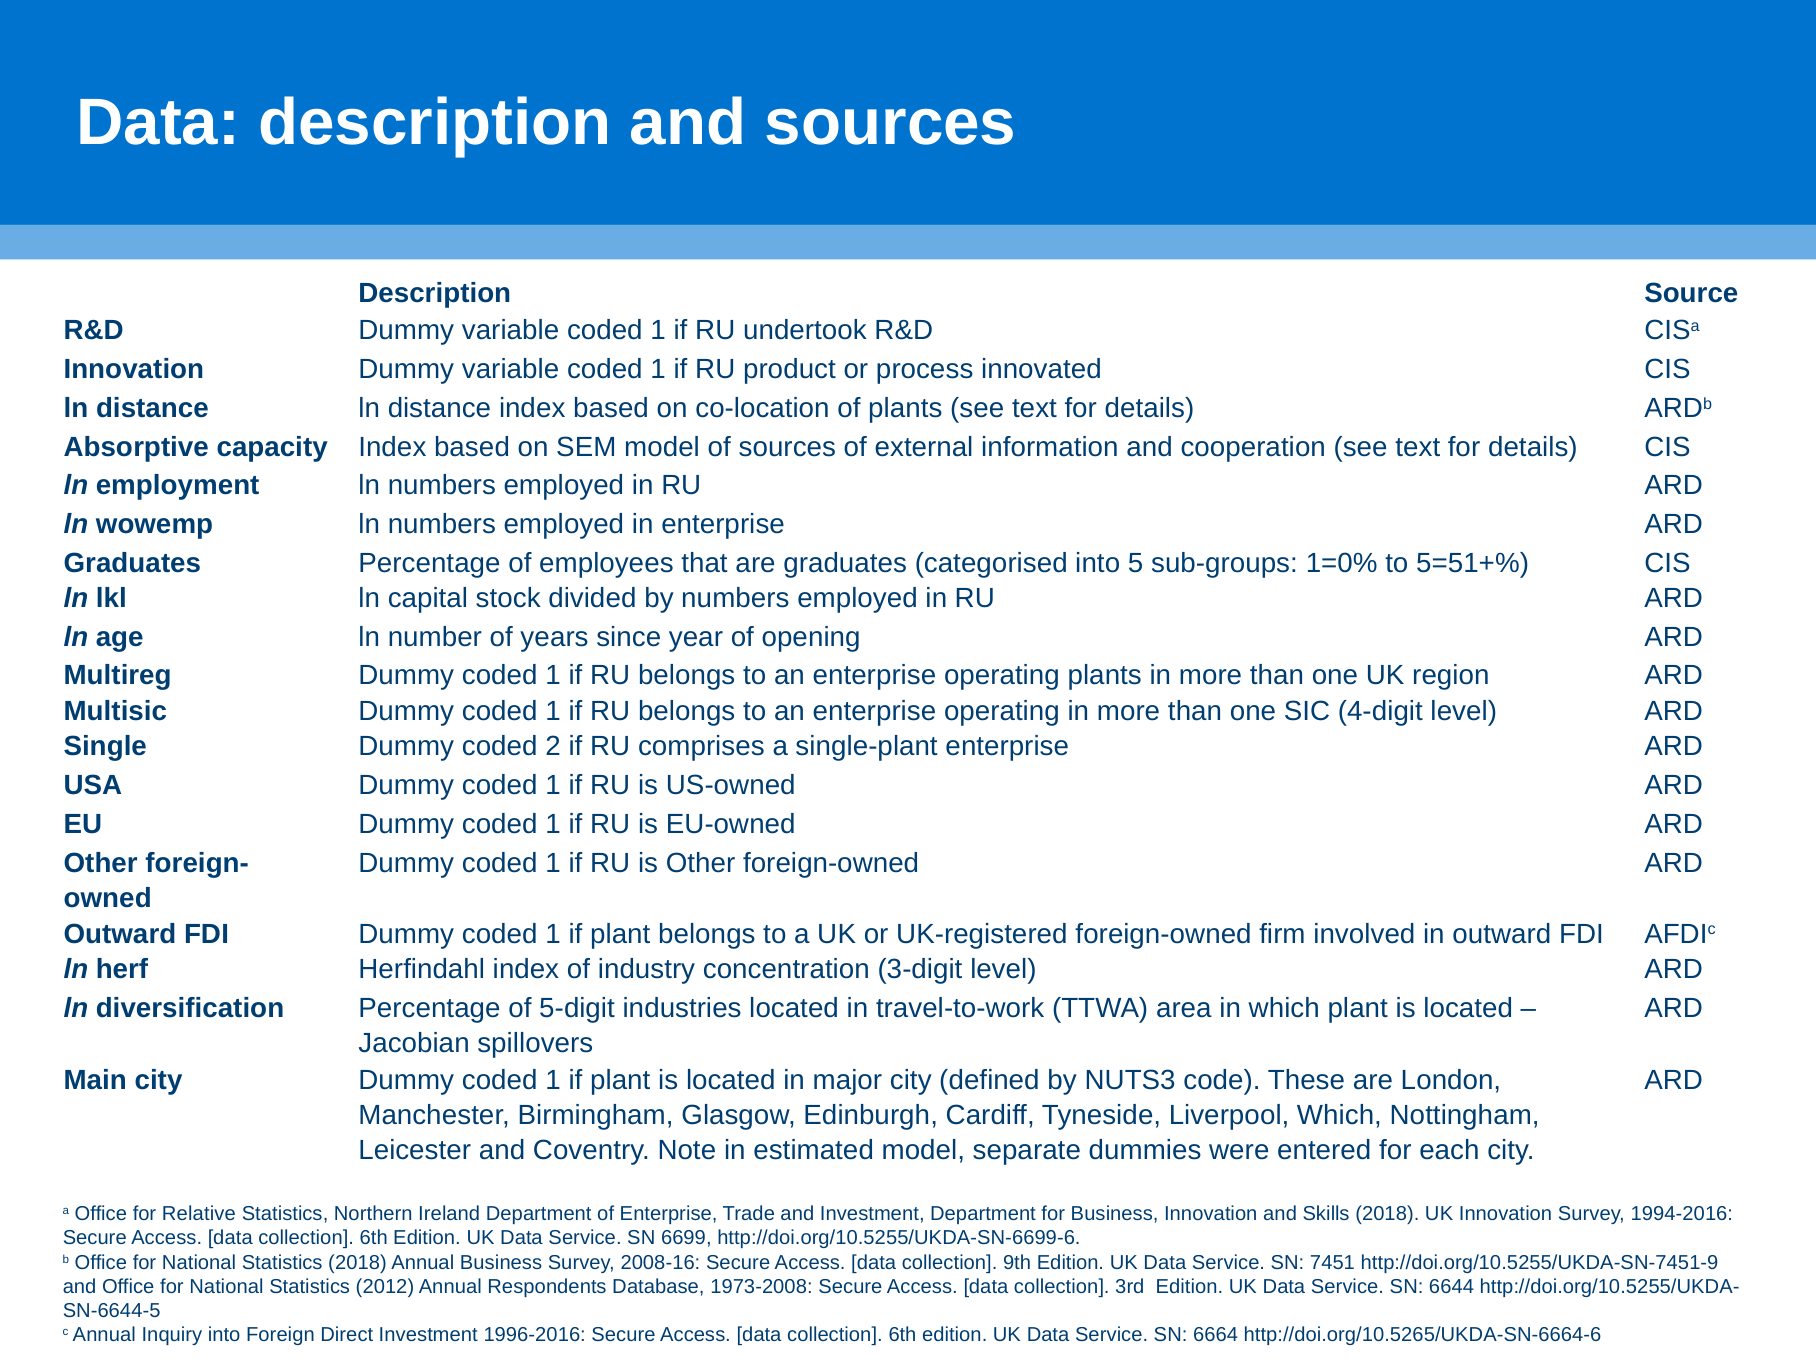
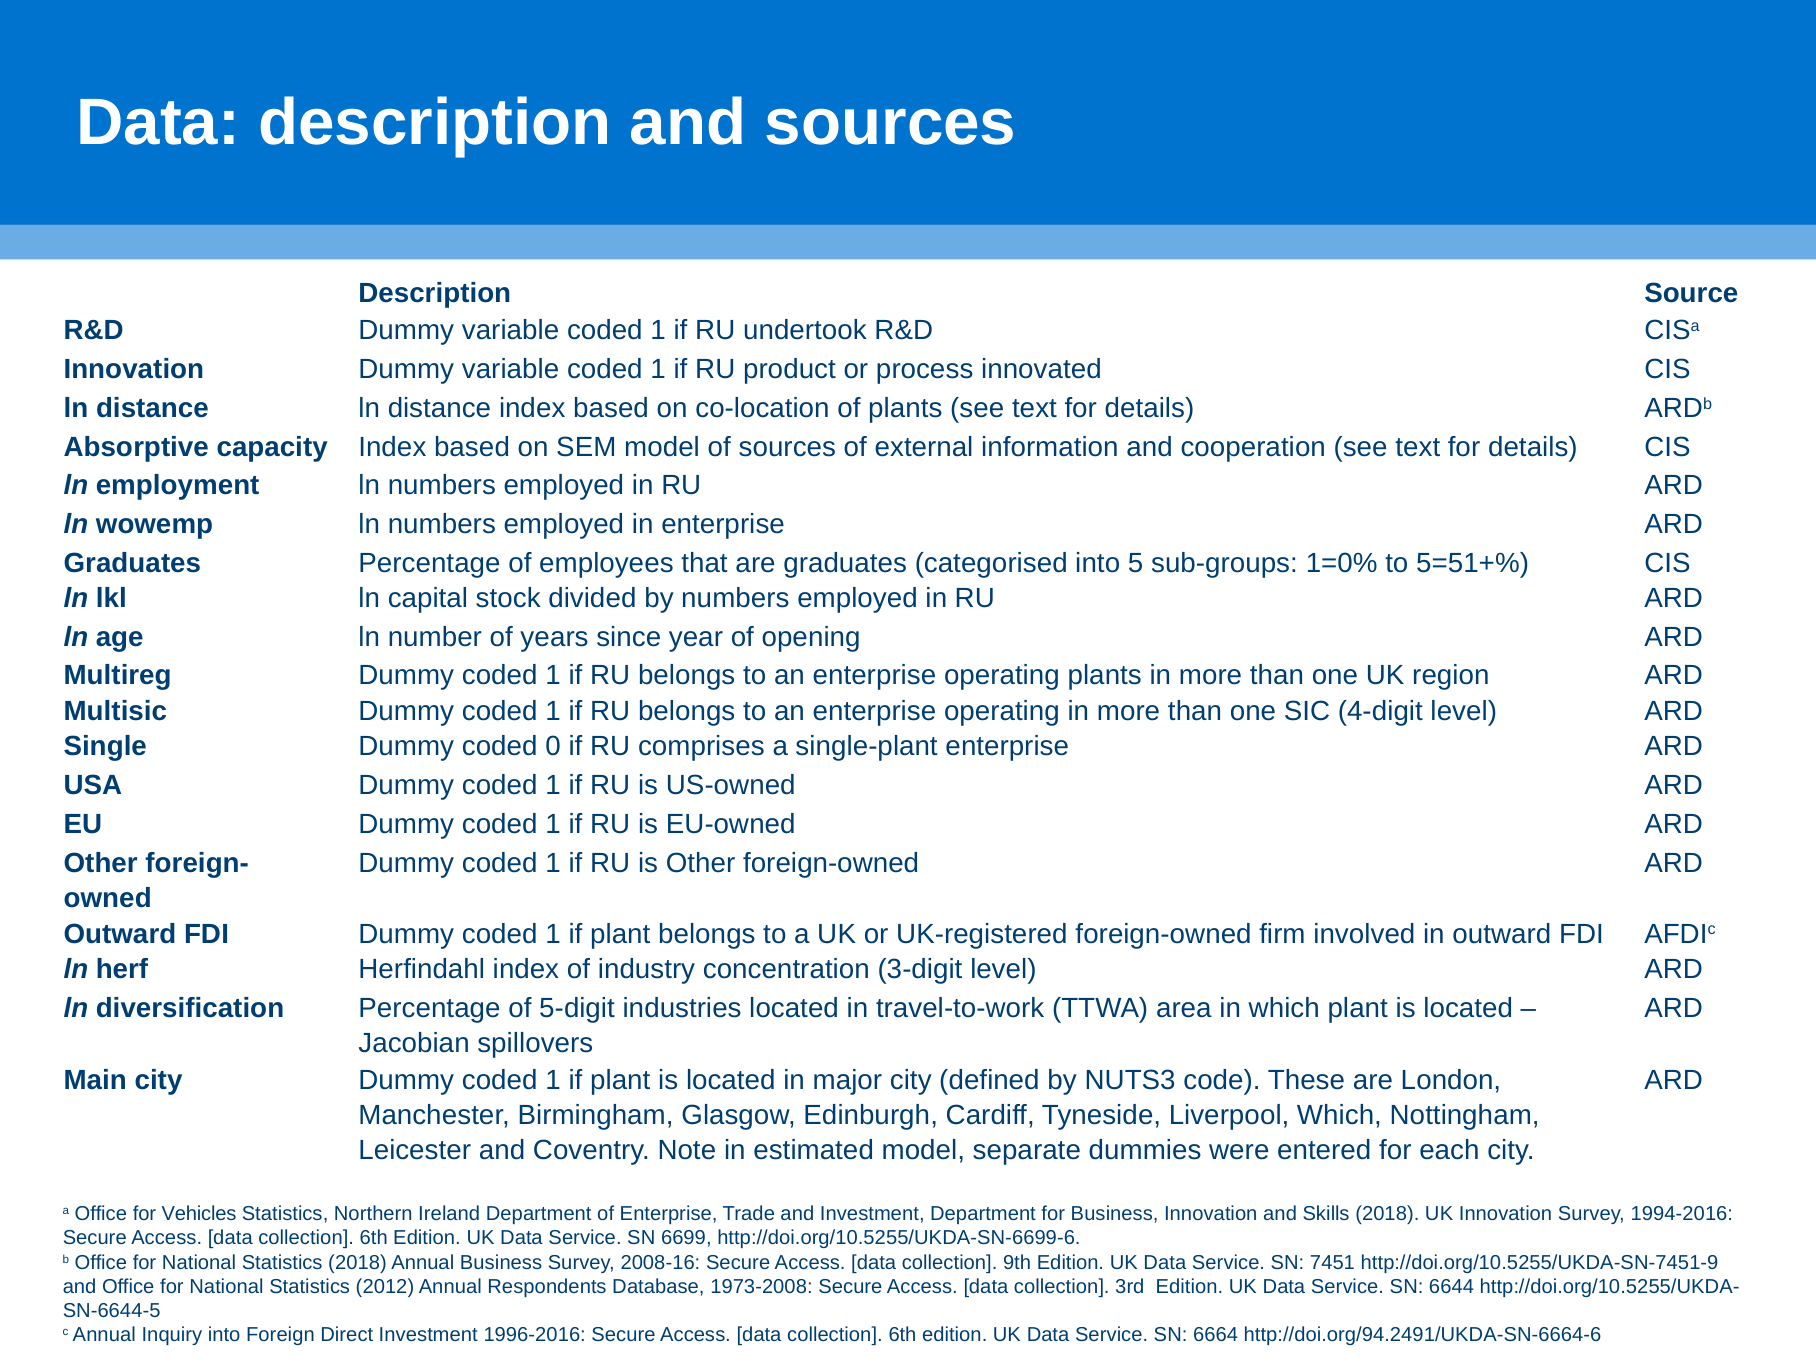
2: 2 -> 0 (553, 747)
Relative: Relative -> Vehicles (199, 1214)
http://doi.org/10.5265/UKDA-SN-6664-6: http://doi.org/10.5265/UKDA-SN-6664-6 -> http://doi.org/94.2491/UKDA-SN-6664-6 (1423, 1335)
